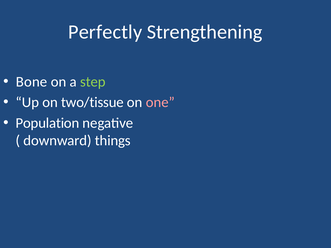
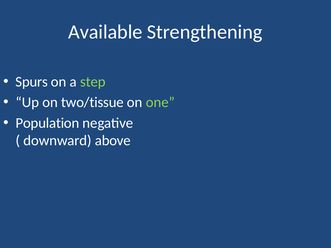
Perfectly: Perfectly -> Available (105, 32)
Bone: Bone -> Spurs (32, 82)
one colour: pink -> light green (160, 102)
things: things -> above (113, 141)
